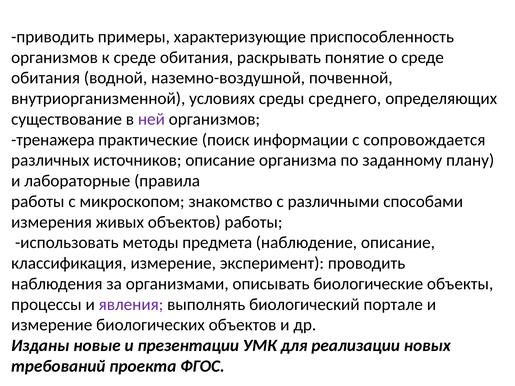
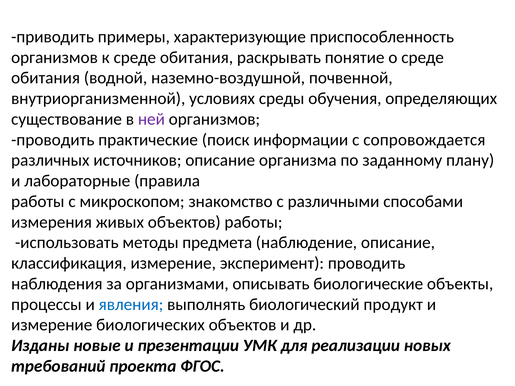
среднего: среднего -> обучения (345, 99)
тренажера: тренажера -> проводить (53, 140)
явления colour: purple -> blue (131, 305)
портале: портале -> продукт (393, 305)
